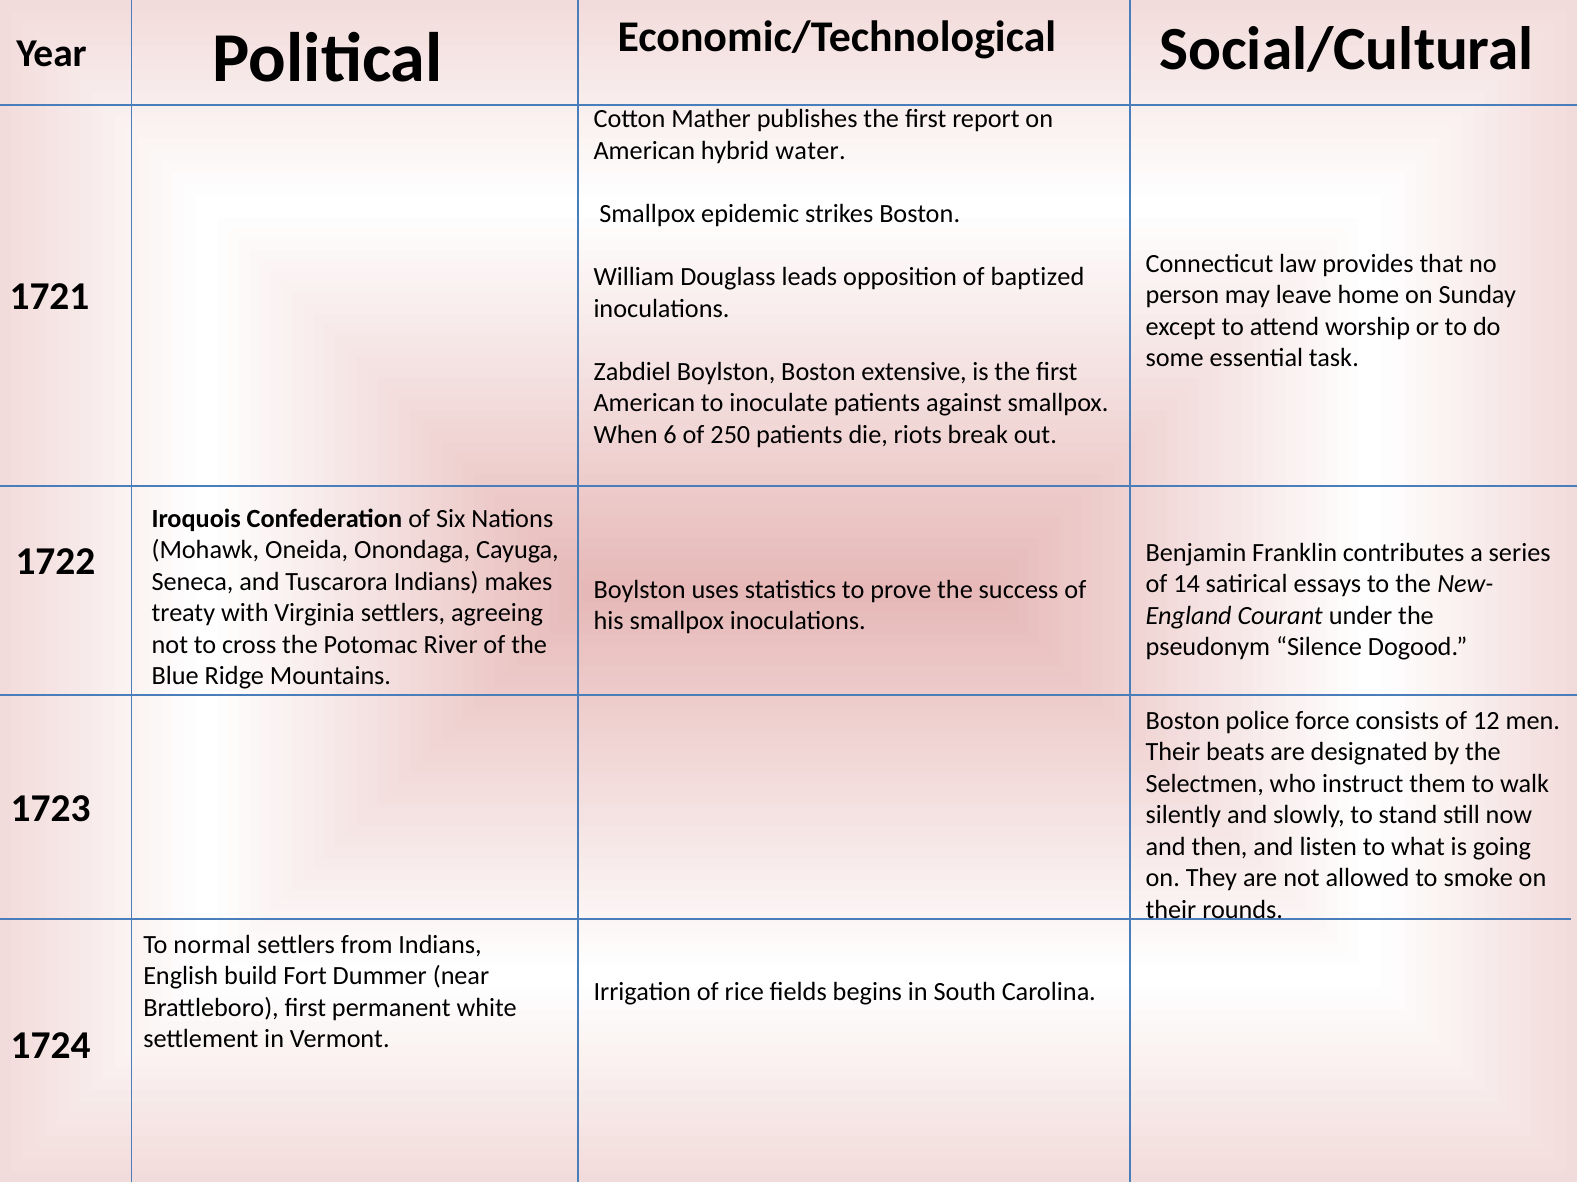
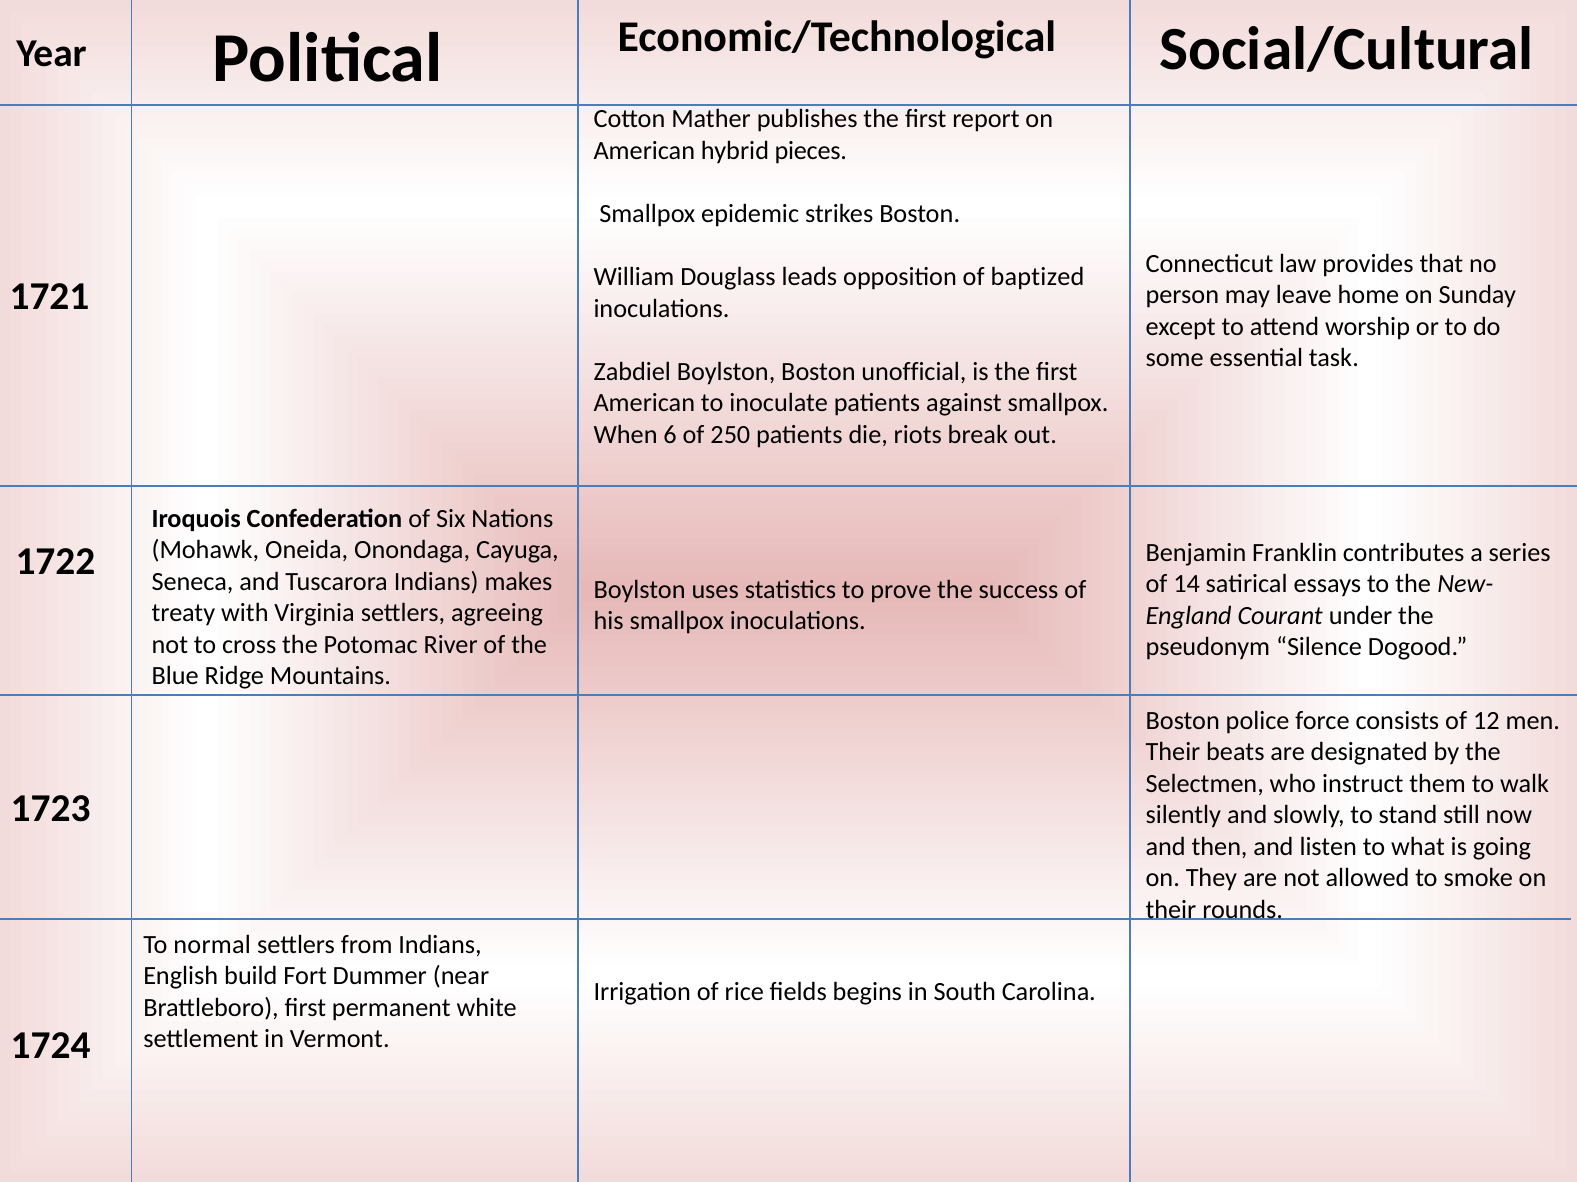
water: water -> pieces (811, 151)
extensive: extensive -> unofficial (914, 372)
